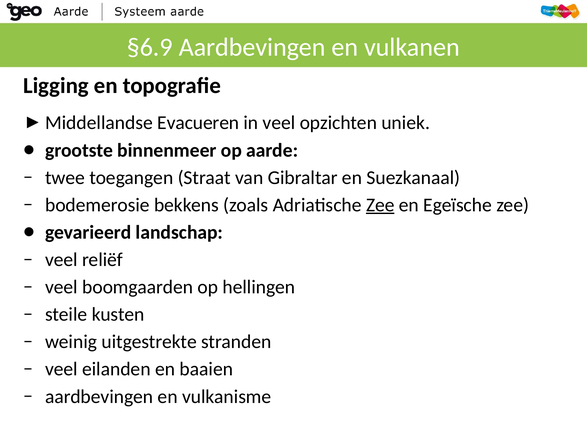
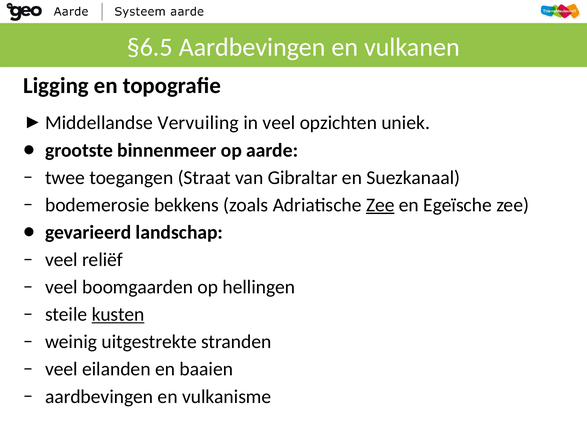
§6.9: §6.9 -> §6.5 (150, 47)
Evacueren: Evacueren -> Vervuiling (198, 123)
kusten underline: none -> present (118, 315)
